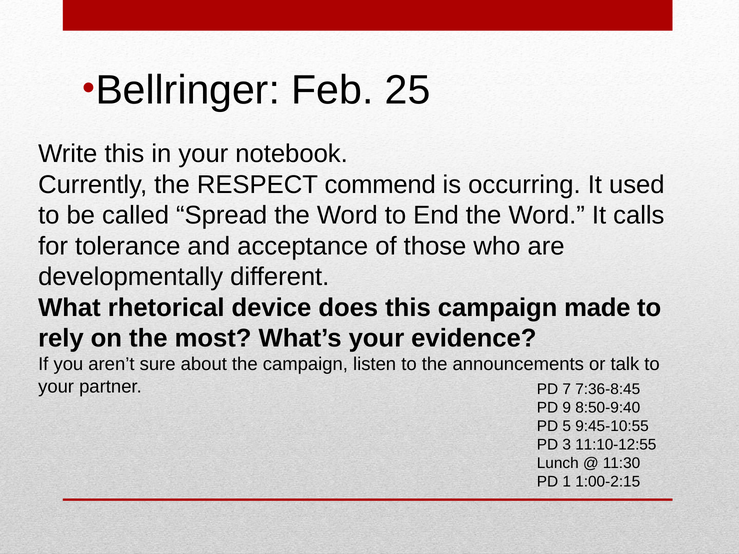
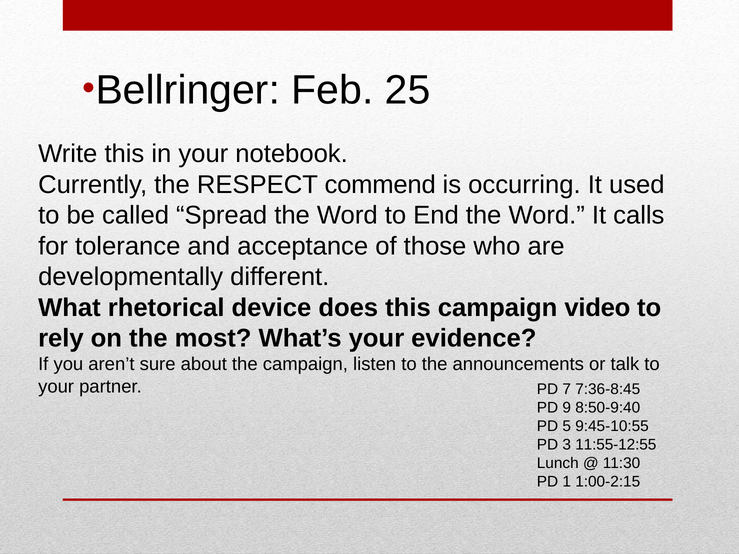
made: made -> video (597, 308)
11:10-12:55: 11:10-12:55 -> 11:55-12:55 (616, 445)
